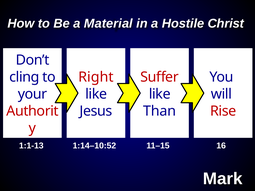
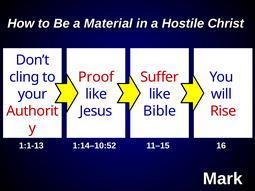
Right: Right -> Proof (96, 77)
Than: Than -> Bible (160, 111)
